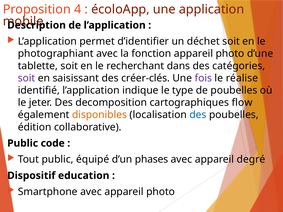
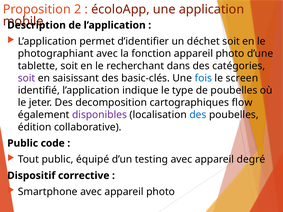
4: 4 -> 2 (78, 9)
créer-clés: créer-clés -> basic-clés (146, 78)
fois colour: purple -> blue (203, 78)
réalise: réalise -> screen (242, 78)
disponibles colour: orange -> purple (99, 115)
phases: phases -> testing (151, 160)
education: education -> corrective (84, 176)
